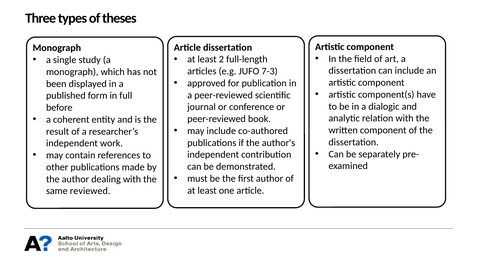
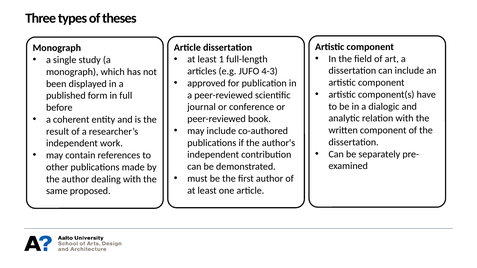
2: 2 -> 1 (221, 59)
7-3: 7-3 -> 4-3 (270, 71)
reviewed: reviewed -> proposed (90, 191)
